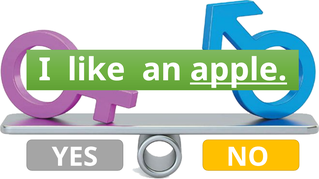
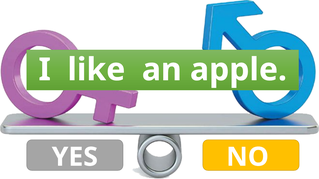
apple underline: present -> none (238, 70)
